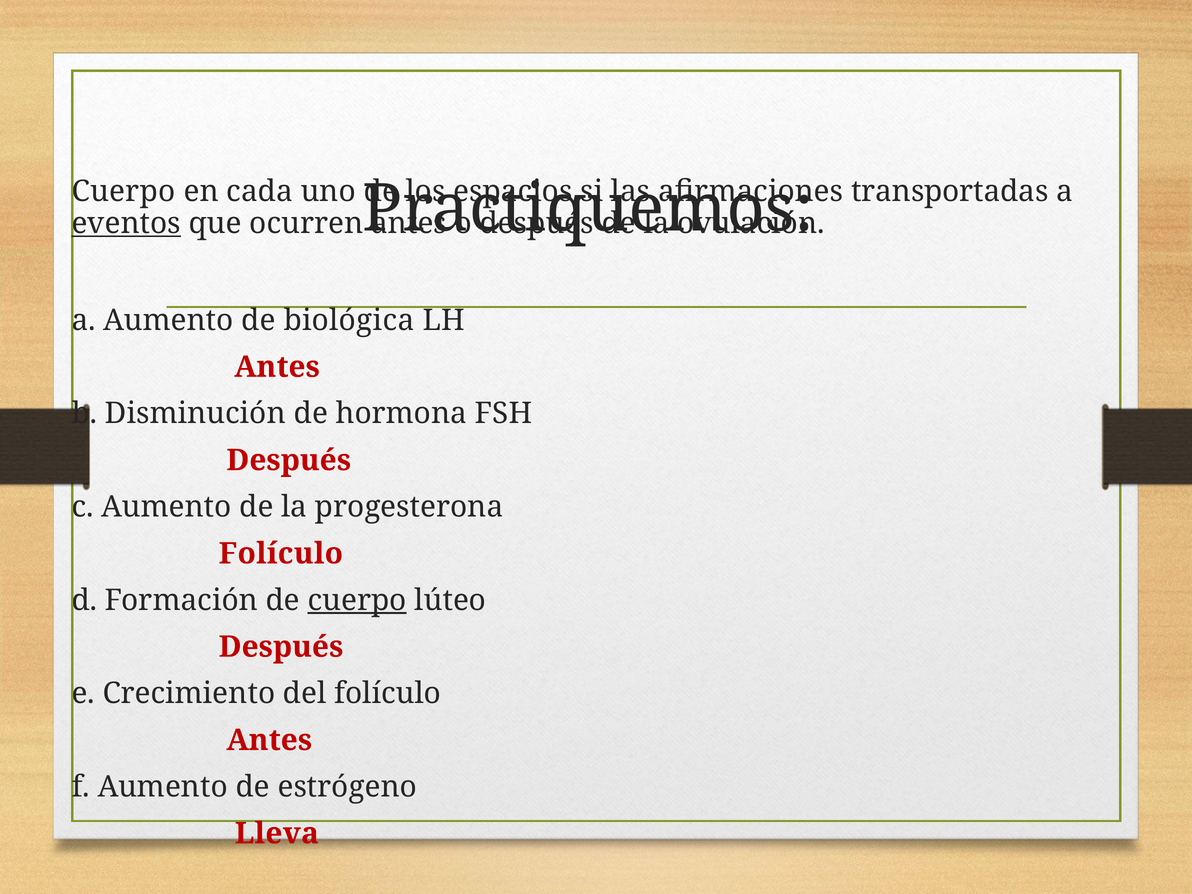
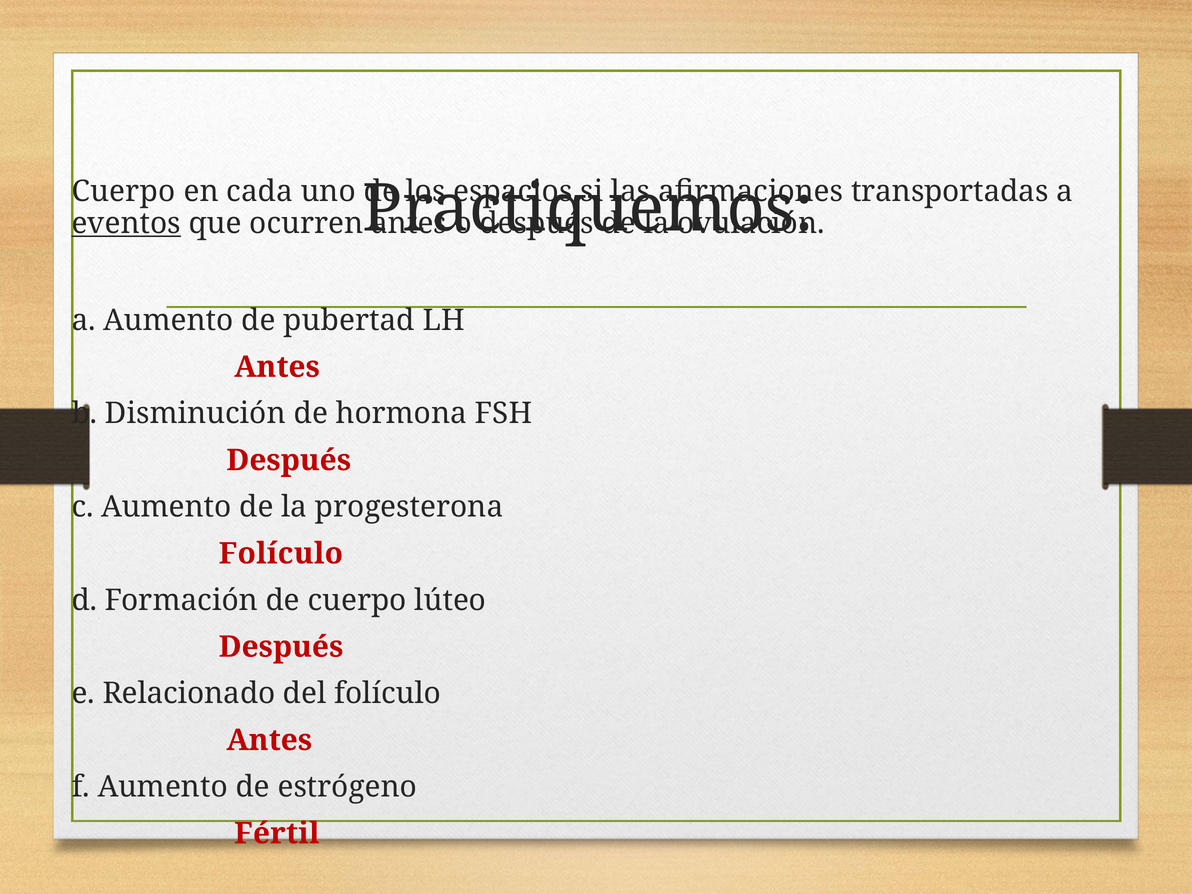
biológica: biológica -> pubertad (349, 320)
cuerpo underline: present -> none (357, 600)
Crecimiento: Crecimiento -> Relacionado (189, 694)
Lleva: Lleva -> Fértil (277, 833)
